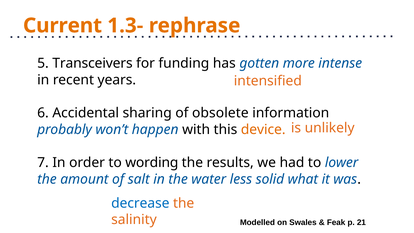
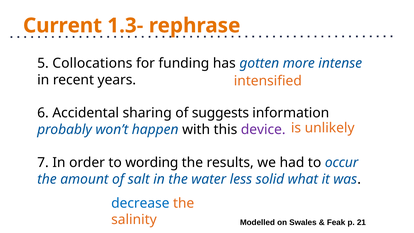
Transceivers: Transceivers -> Collocations (92, 63)
obsolete: obsolete -> suggests (220, 113)
device colour: orange -> purple (263, 129)
lower: lower -> occur (342, 163)
